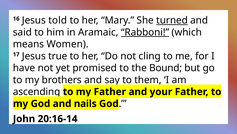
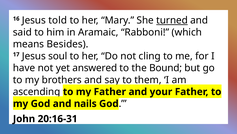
Rabboni underline: present -> none (145, 32)
Women: Women -> Besides (68, 44)
true: true -> soul (58, 56)
promised: promised -> answered (95, 68)
20:16-14: 20:16-14 -> 20:16-31 (58, 118)
